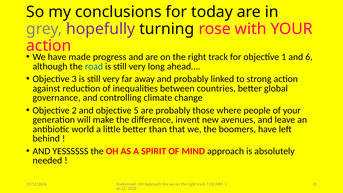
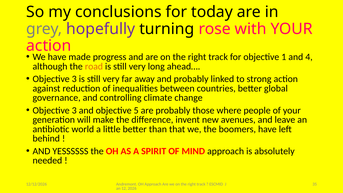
6: 6 -> 4 (309, 57)
road colour: blue -> orange (94, 66)
2: 2 -> 3 (74, 110)
